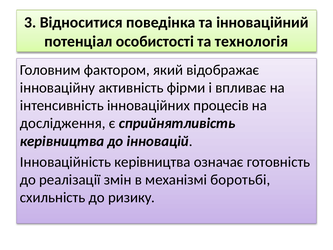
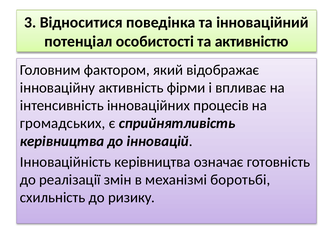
технологія: технологія -> активністю (252, 41)
дослідження: дослідження -> громадських (63, 123)
